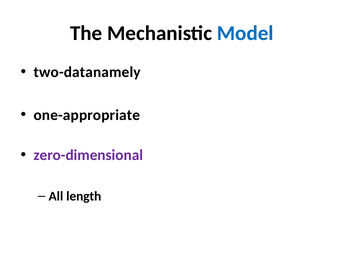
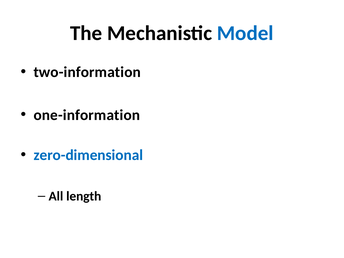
two-datanamely: two-datanamely -> two-information (87, 72)
one-appropriate: one-appropriate -> one-information (87, 115)
zero-dimensional colour: purple -> blue (88, 155)
